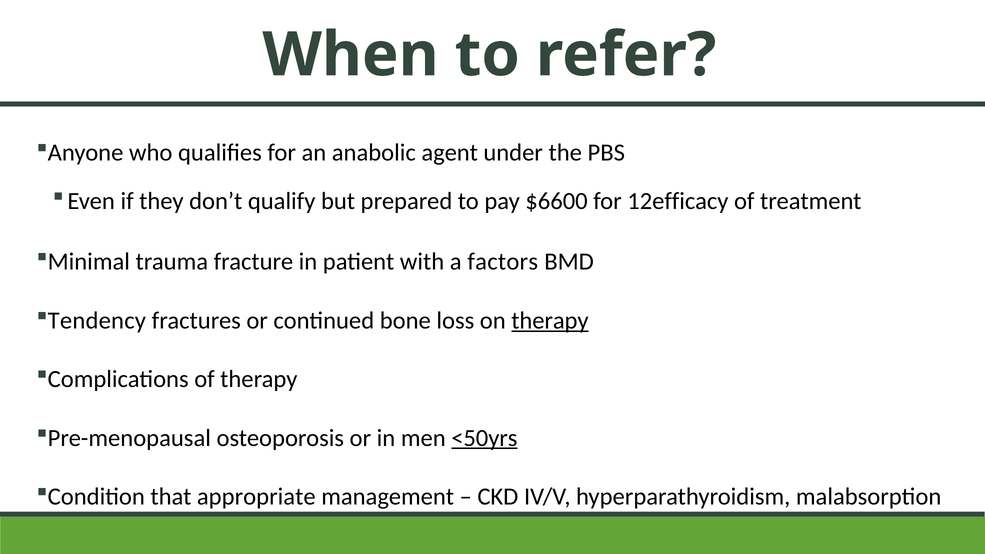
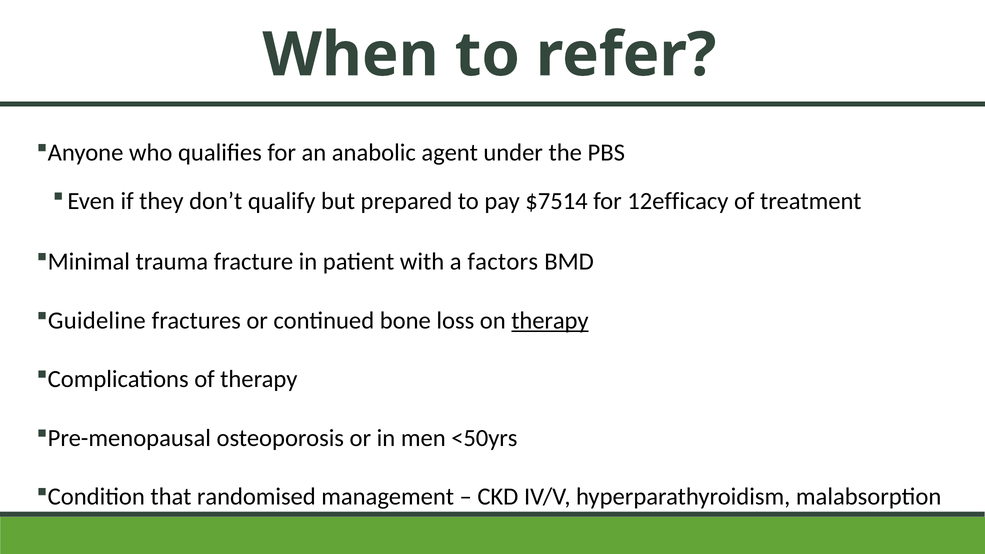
$6600: $6600 -> $7514 (557, 201)
Tendency: Tendency -> Guideline (97, 321)
<50yrs underline: present -> none (484, 438)
appropriate: appropriate -> randomised (256, 497)
